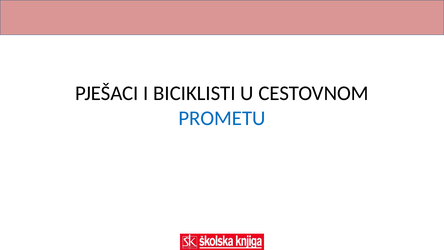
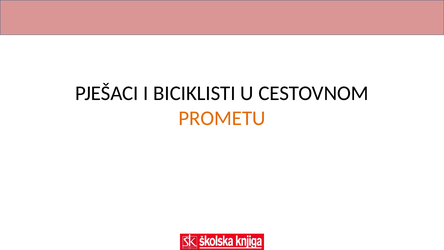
PROMETU colour: blue -> orange (222, 118)
